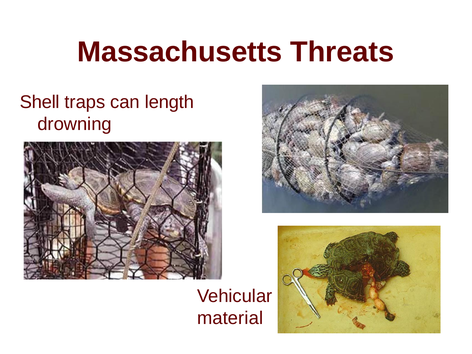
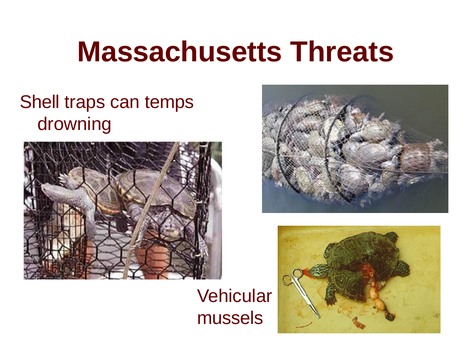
length: length -> temps (169, 102)
material: material -> mussels (230, 318)
